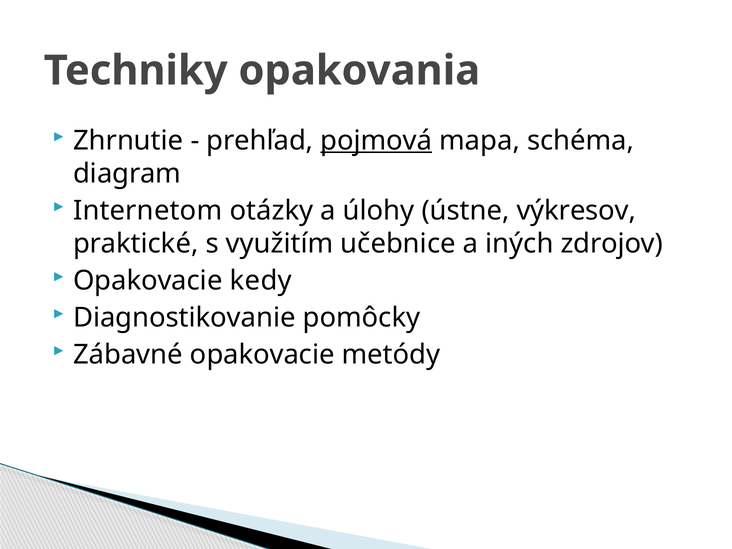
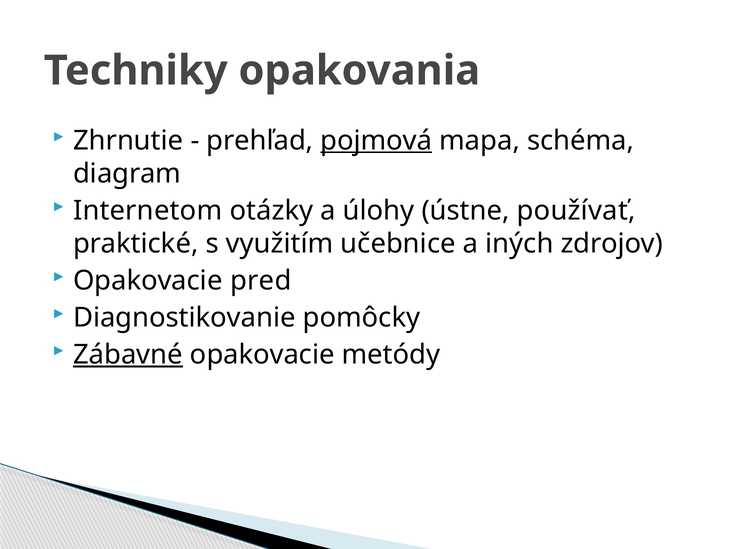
výkresov: výkresov -> používať (576, 211)
kedy: kedy -> pred (261, 281)
Zábavné underline: none -> present (128, 355)
